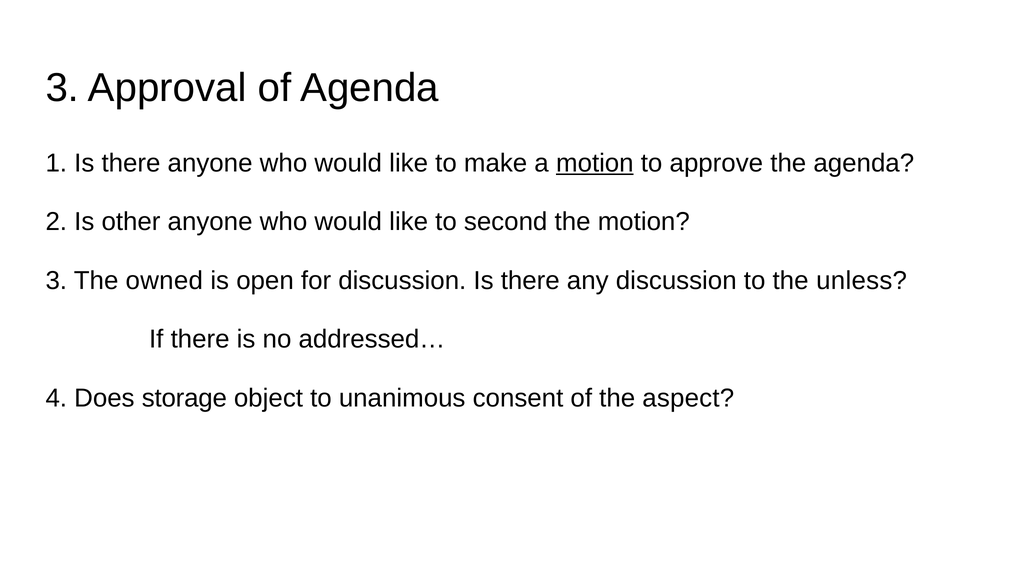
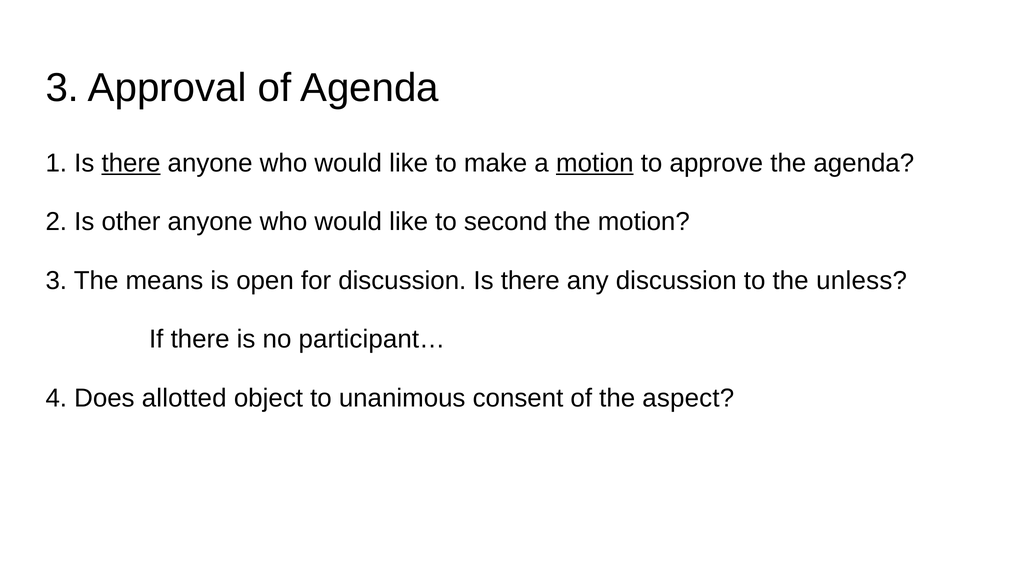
there underline: none -> present (131, 163)
owned: owned -> means (164, 280)
addressed…: addressed… -> participant… (372, 339)
storage: storage -> allotted (184, 398)
